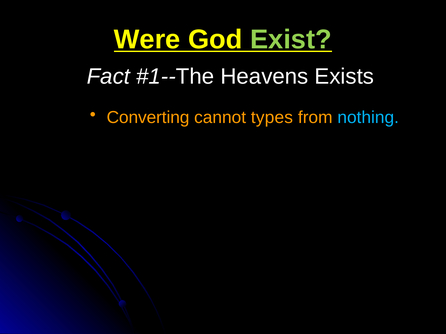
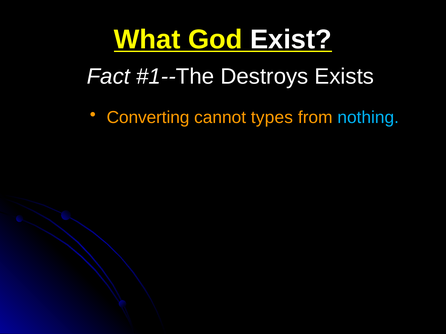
Were: Were -> What (147, 40)
Exist colour: light green -> white (291, 40)
Heavens: Heavens -> Destroys (264, 77)
